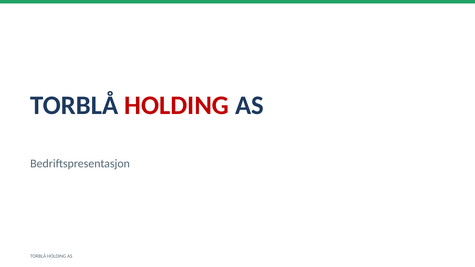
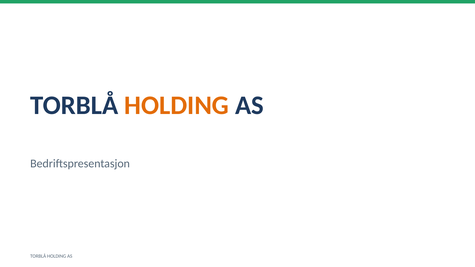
HOLDING colour: red -> orange (177, 105)
